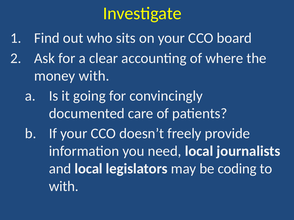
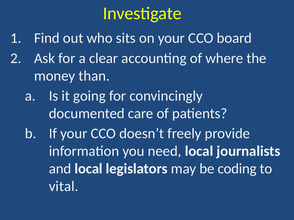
money with: with -> than (94, 76)
with: with -> vital (64, 187)
